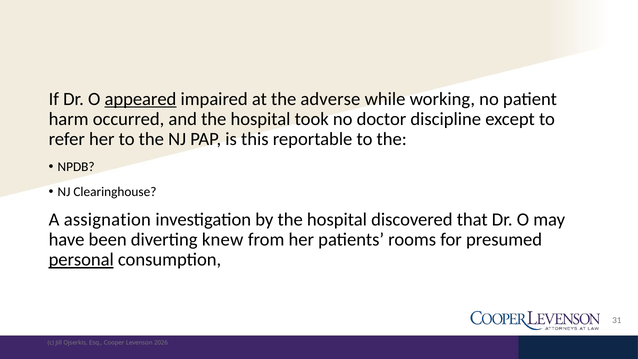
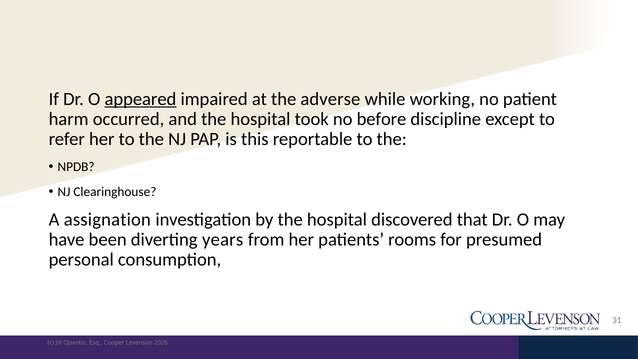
doctor: doctor -> before (382, 119)
knew: knew -> years (223, 240)
personal underline: present -> none (81, 260)
